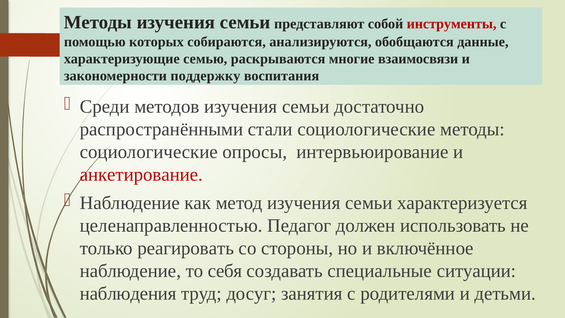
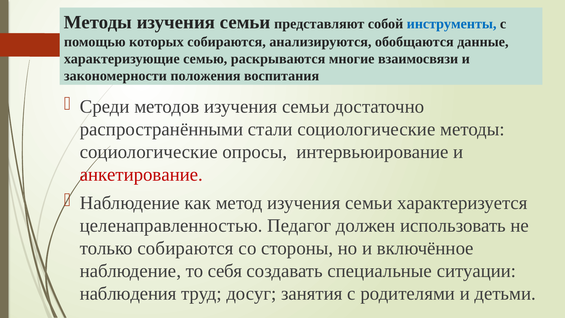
инструменты colour: red -> blue (452, 24)
поддержку: поддержку -> положения (205, 76)
только реагировать: реагировать -> собираются (186, 248)
